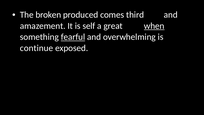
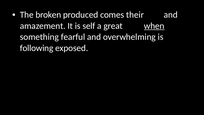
third: third -> their (135, 15)
fearful underline: present -> none (73, 37)
continue: continue -> following (37, 48)
